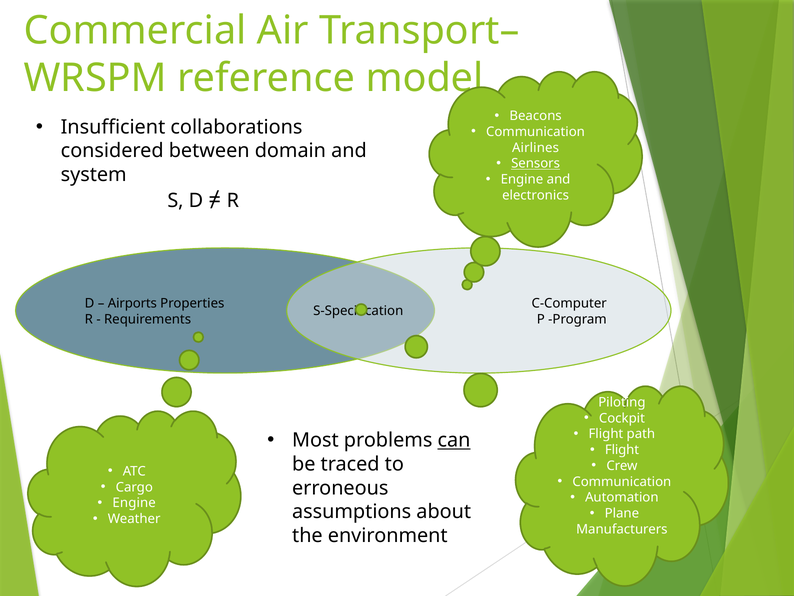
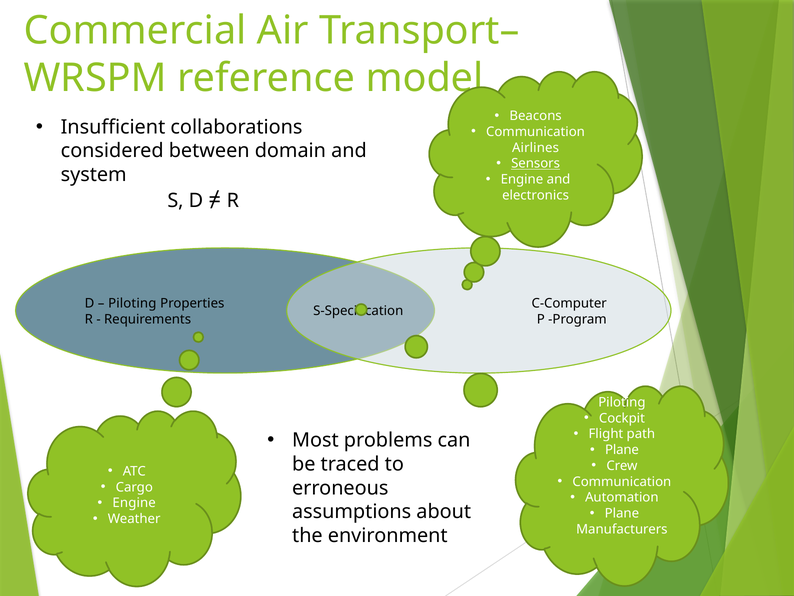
Airports: Airports -> Piloting (132, 303)
can underline: present -> none (454, 440)
Flight: Flight -> Plane (622, 450)
